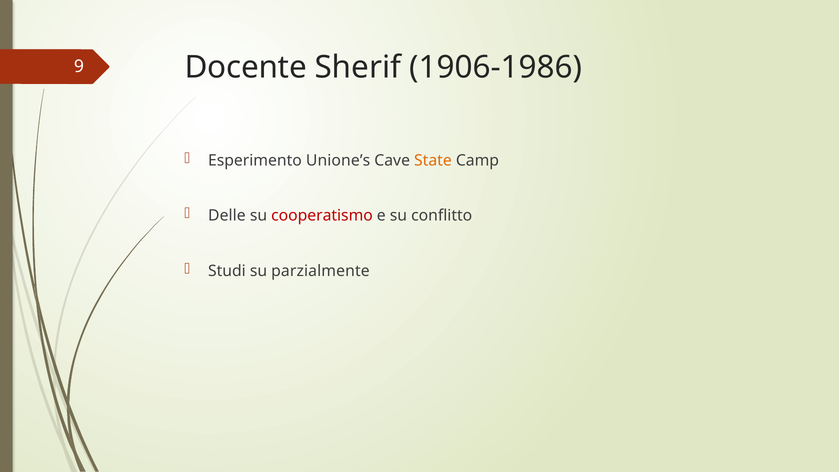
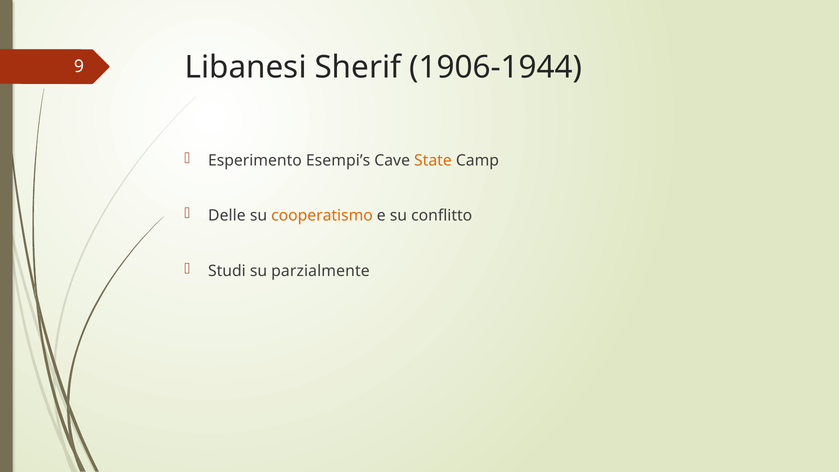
Docente: Docente -> Libanesi (246, 67)
1906-1986: 1906-1986 -> 1906-1944 (496, 67)
Unione’s: Unione’s -> Esempi’s (338, 161)
cooperatismo colour: red -> orange (322, 216)
